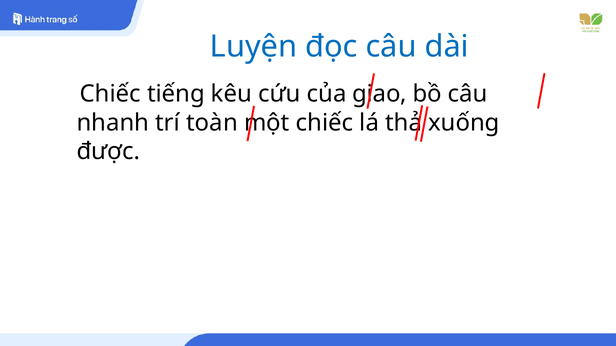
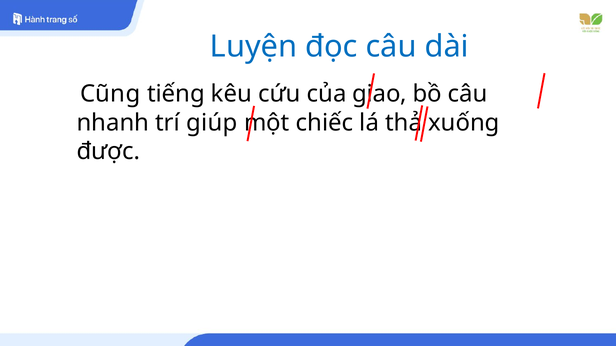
Chiếc: Chiếc -> Cũng (110, 94)
toàn: toàn -> giúp (212, 123)
